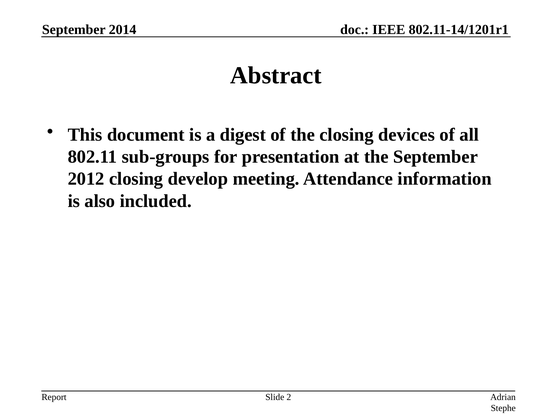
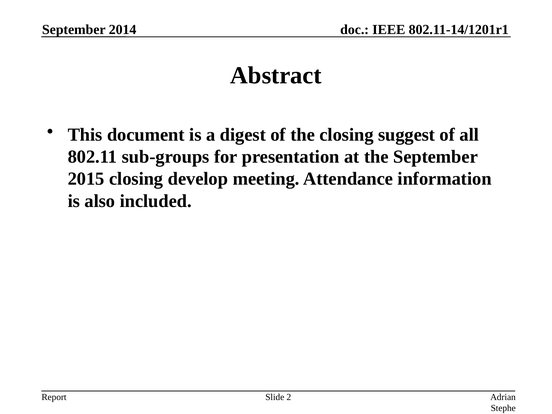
devices: devices -> suggest (407, 135)
2012: 2012 -> 2015 (86, 179)
